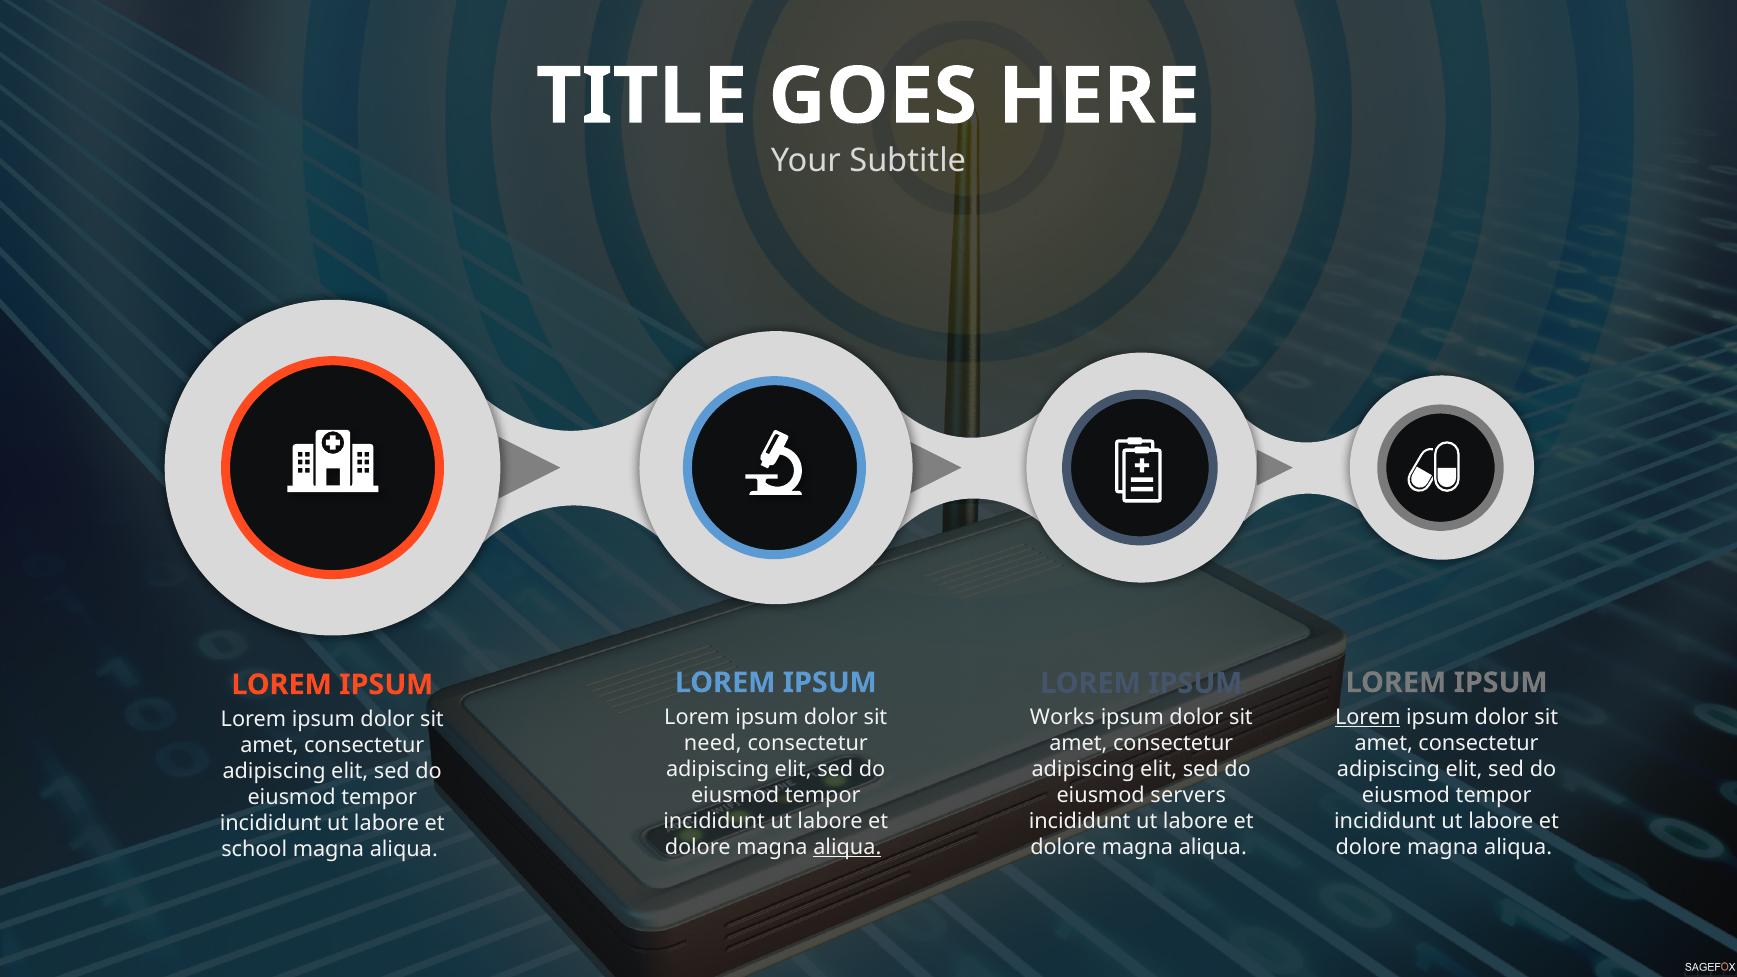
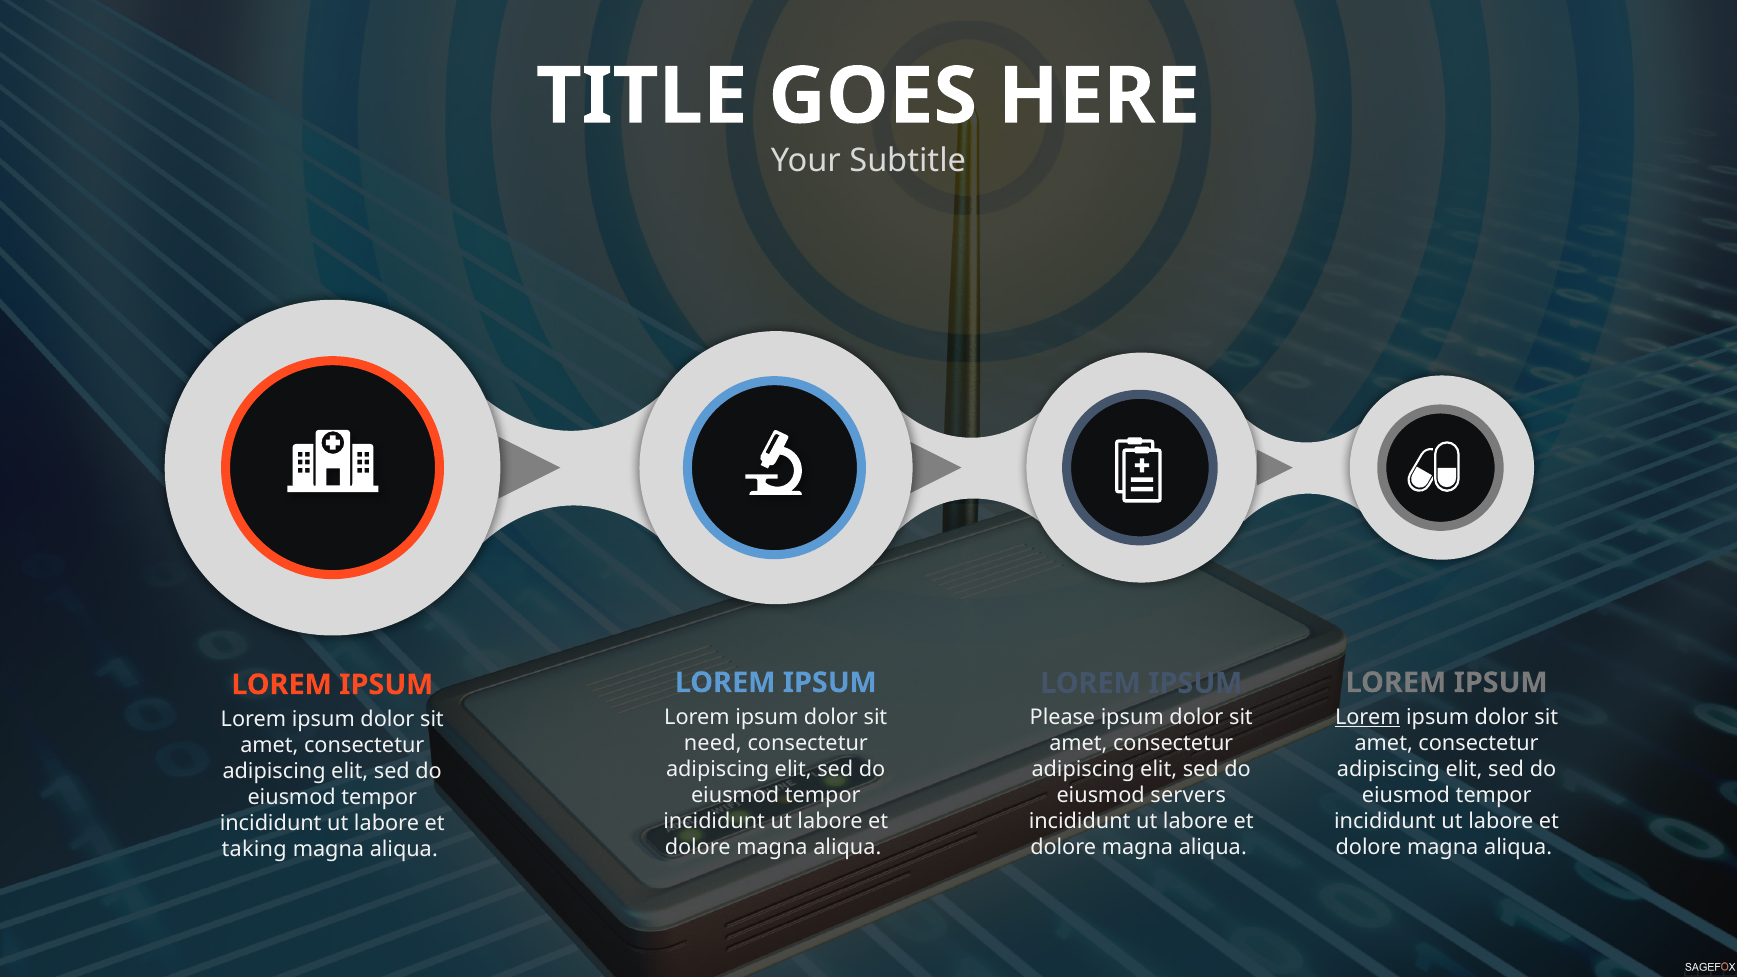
Works: Works -> Please (1062, 718)
aliqua underline: present -> none (847, 847)
school: school -> taking (254, 849)
